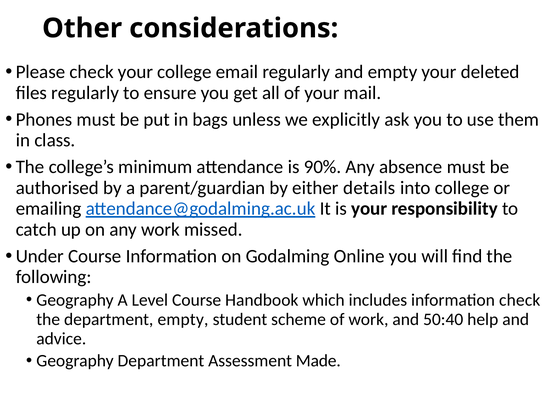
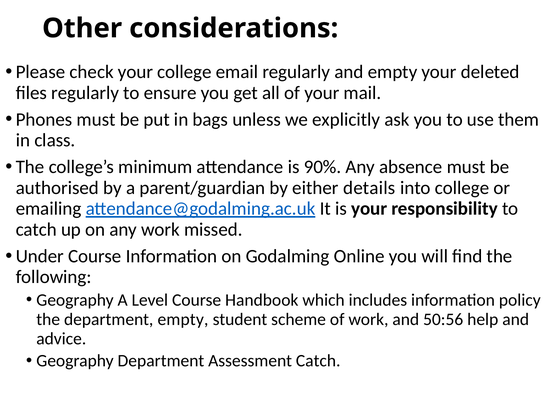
information check: check -> policy (520, 300)
50:40: 50:40 -> 50:56 (443, 319)
Assessment Made: Made -> Catch (318, 361)
